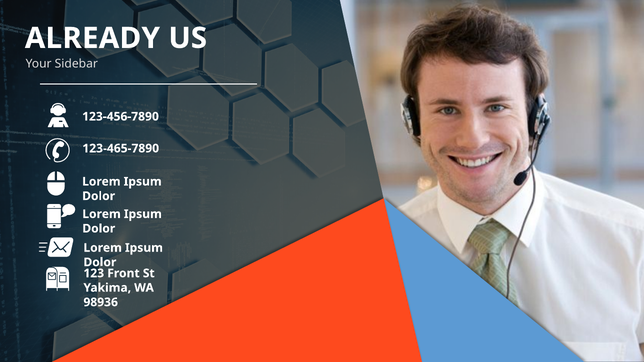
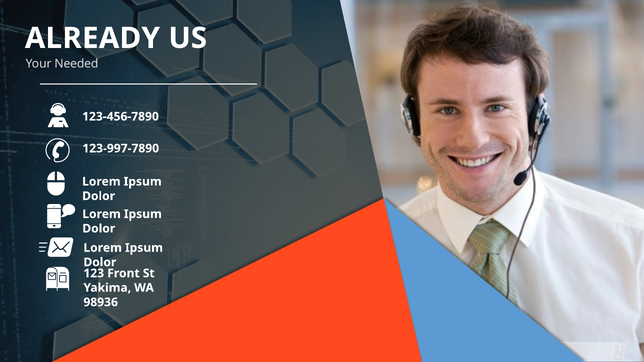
Sidebar: Sidebar -> Needed (76, 64)
123-465-7890: 123-465-7890 -> 123-997-7890 (121, 149)
